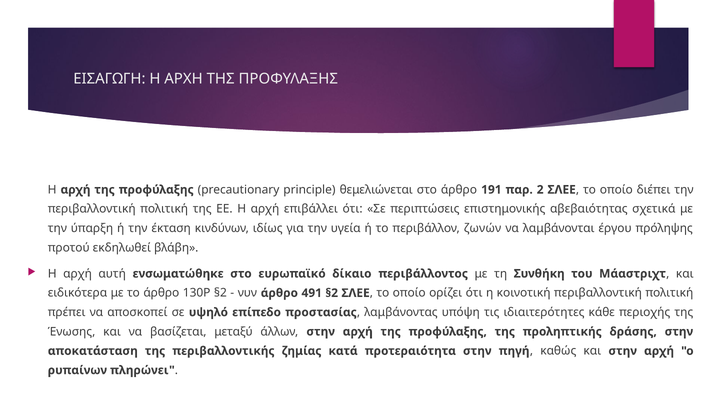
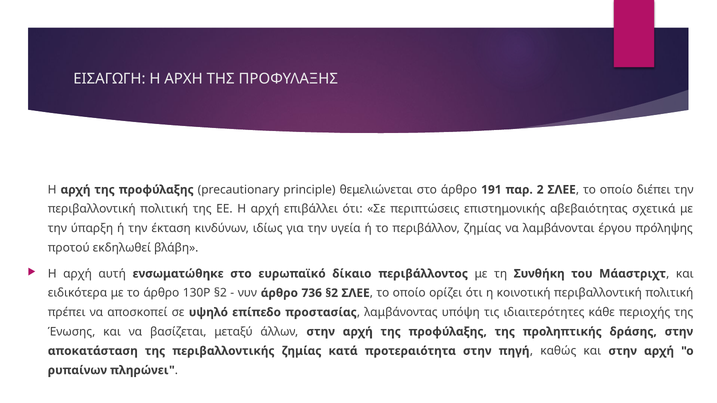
περιβάλλον ζωνών: ζωνών -> ζημίας (483, 228)
491: 491 -> 736 (312, 293)
